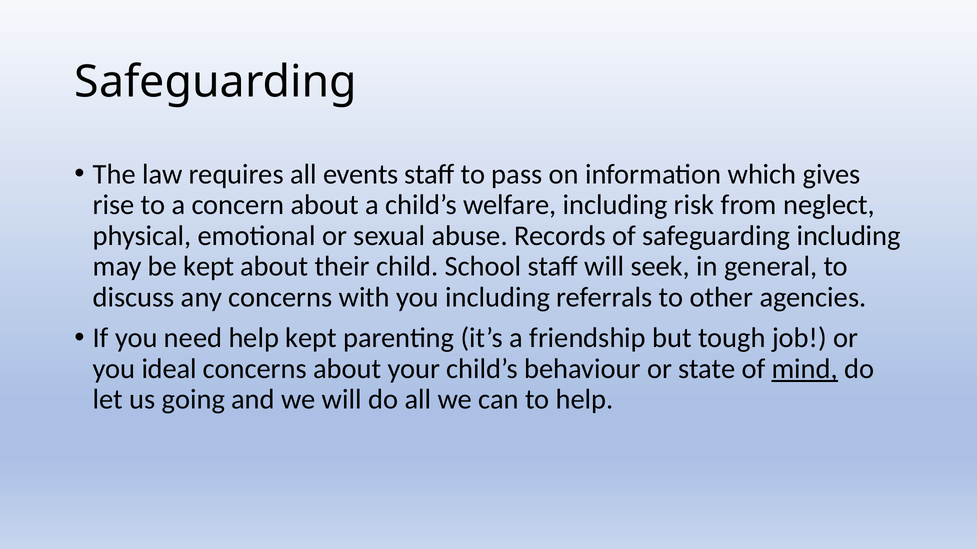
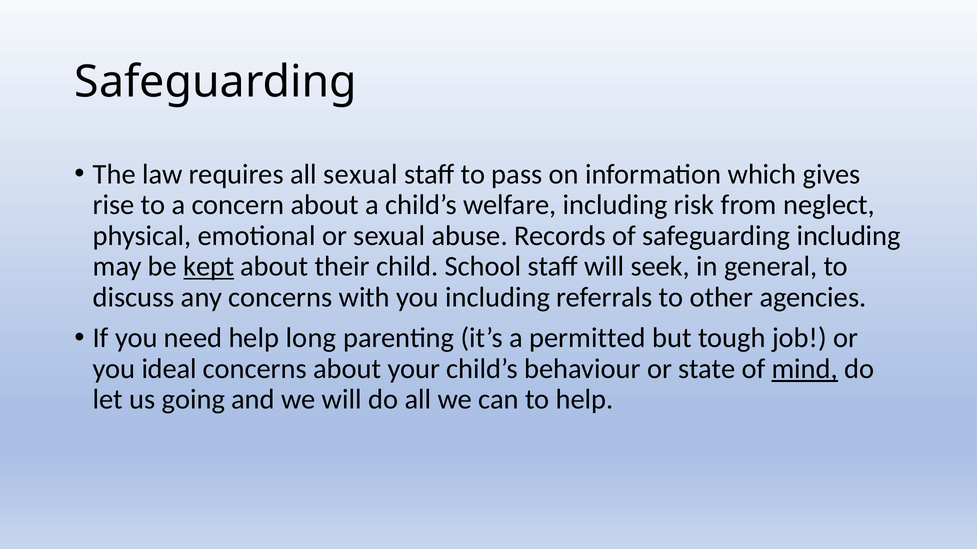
all events: events -> sexual (360, 174)
kept underline: none -> present (209, 267)
help kept: kept -> long (311, 338)
friendship: friendship -> permitted (588, 338)
